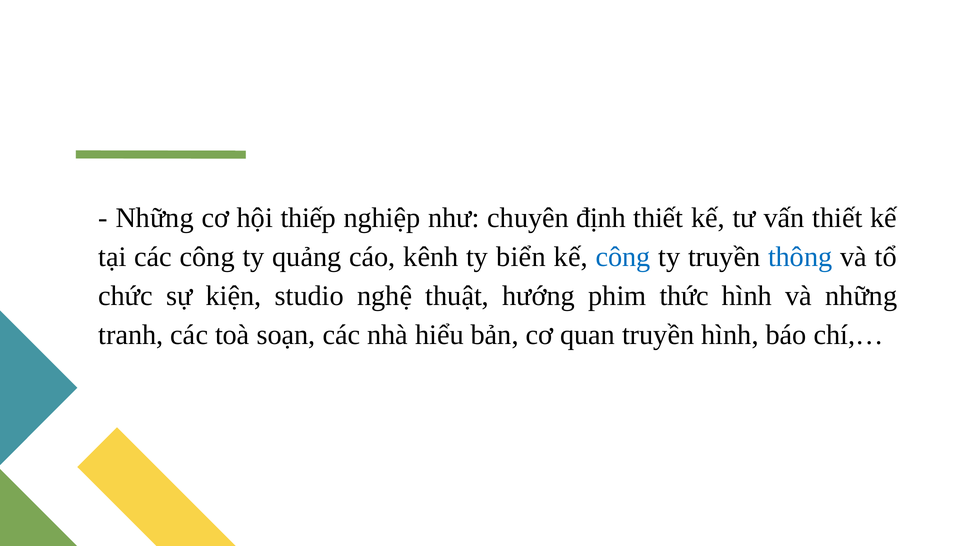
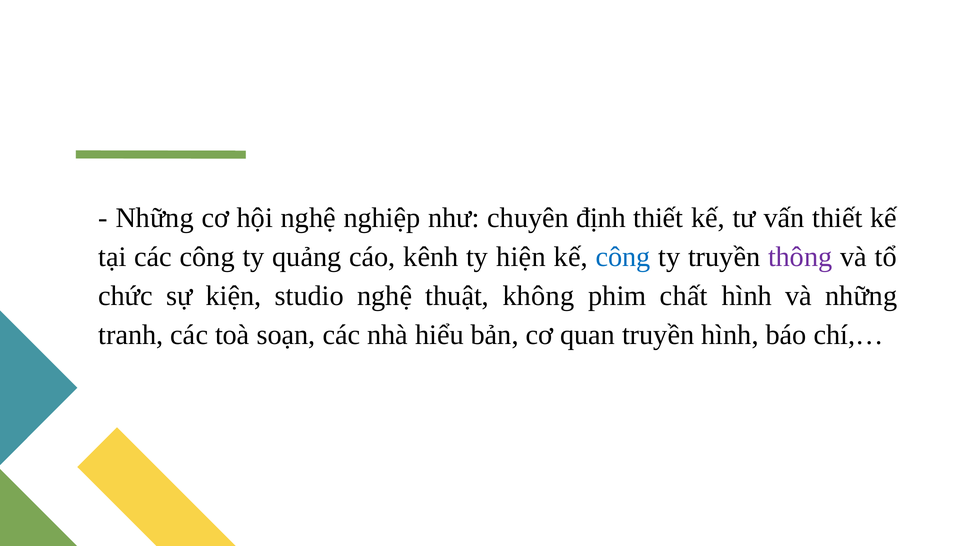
hội thiếp: thiếp -> nghệ (308, 218)
biển: biển -> hiện (521, 257)
thông colour: blue -> purple (800, 257)
hướng: hướng -> không (538, 296)
thức: thức -> chất (684, 296)
